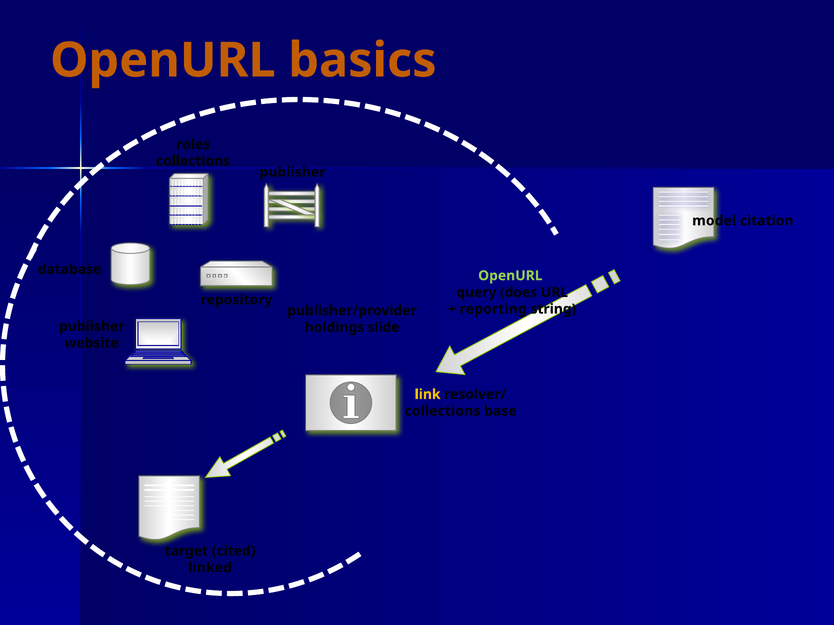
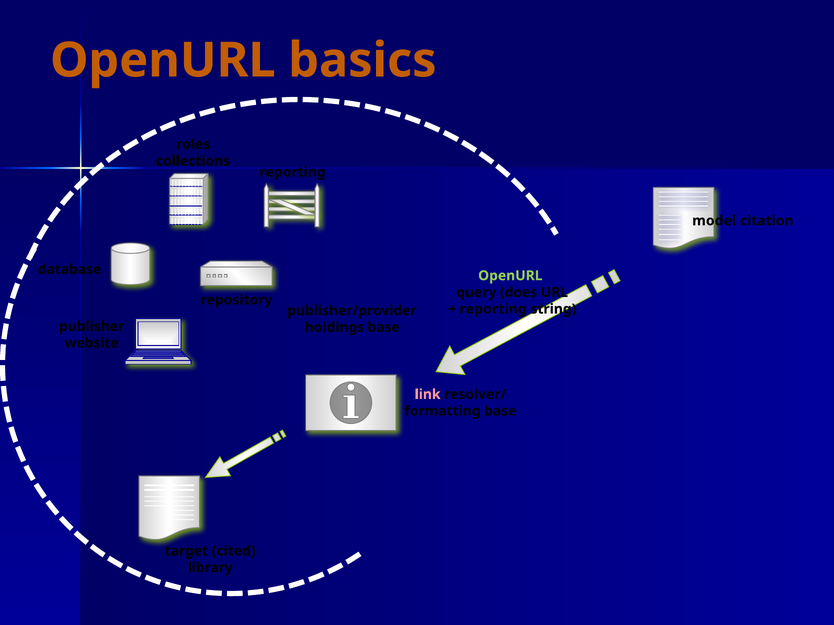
publisher: publisher -> reporting (292, 172)
slide: slide -> base (384, 328)
link colour: yellow -> pink (428, 395)
collections: collections -> formatting (443, 411)
linked: linked -> library (210, 568)
